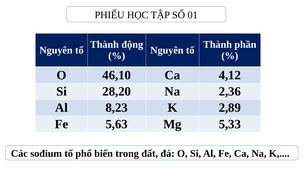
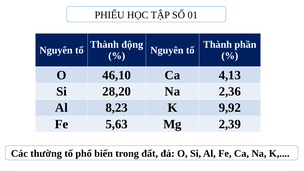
4,12: 4,12 -> 4,13 (230, 75)
2,89: 2,89 -> 9,92 (230, 108)
5,33: 5,33 -> 2,39 (230, 124)
sođium: sođium -> thường (46, 153)
